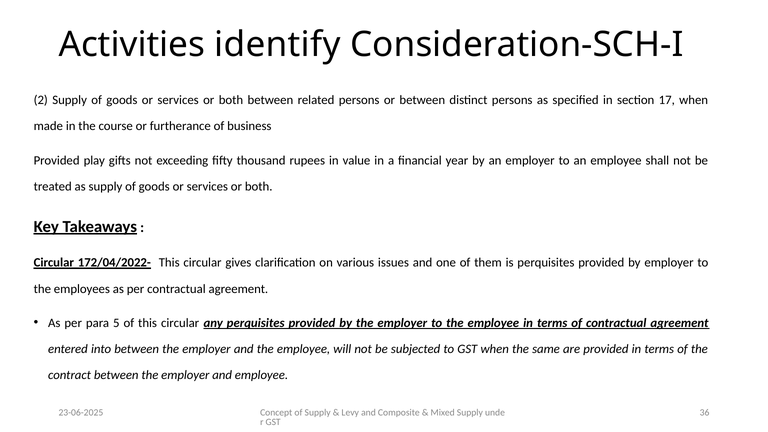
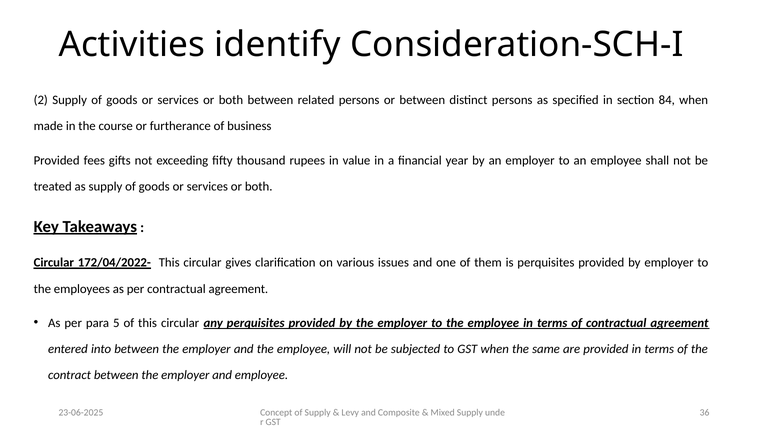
17: 17 -> 84 (667, 100)
play: play -> fees (94, 160)
